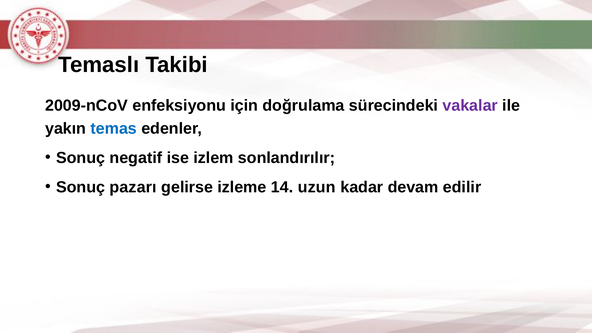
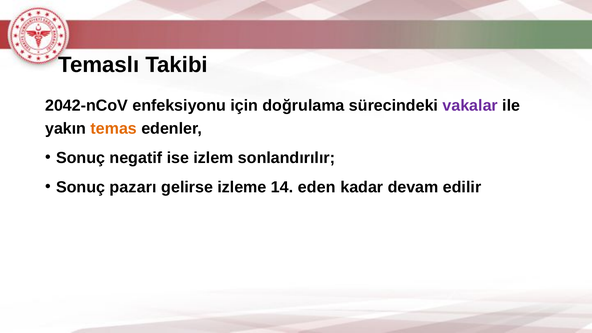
2009-nCoV: 2009-nCoV -> 2042-nCoV (87, 105)
temas colour: blue -> orange (114, 129)
uzun: uzun -> eden (317, 187)
